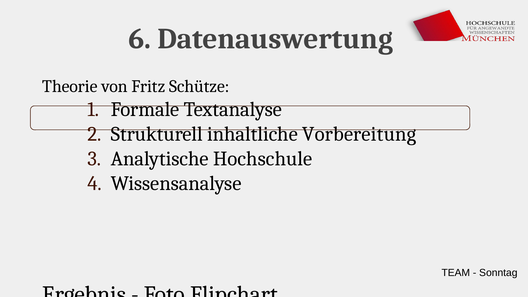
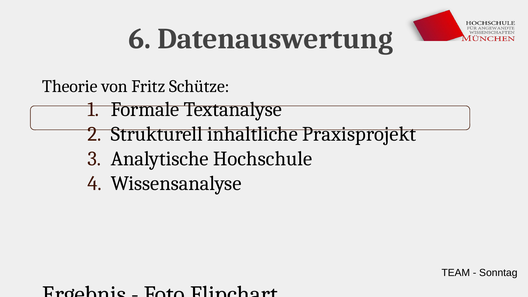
Vorbereitung: Vorbereitung -> Praxisprojekt (359, 134)
